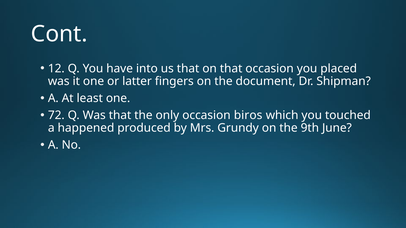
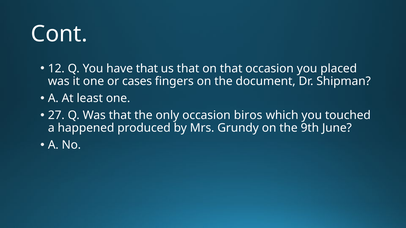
have into: into -> that (147, 69)
latter: latter -> cases (137, 81)
72: 72 -> 27 (56, 115)
